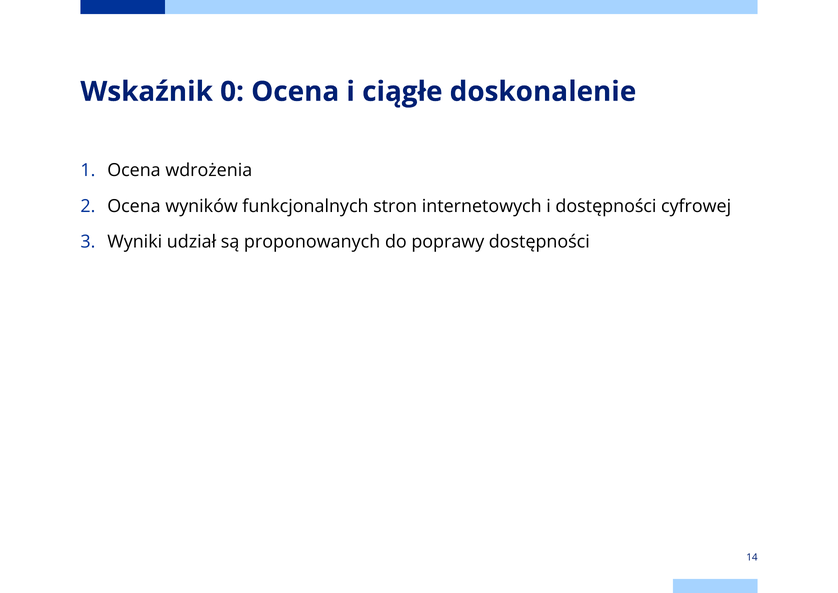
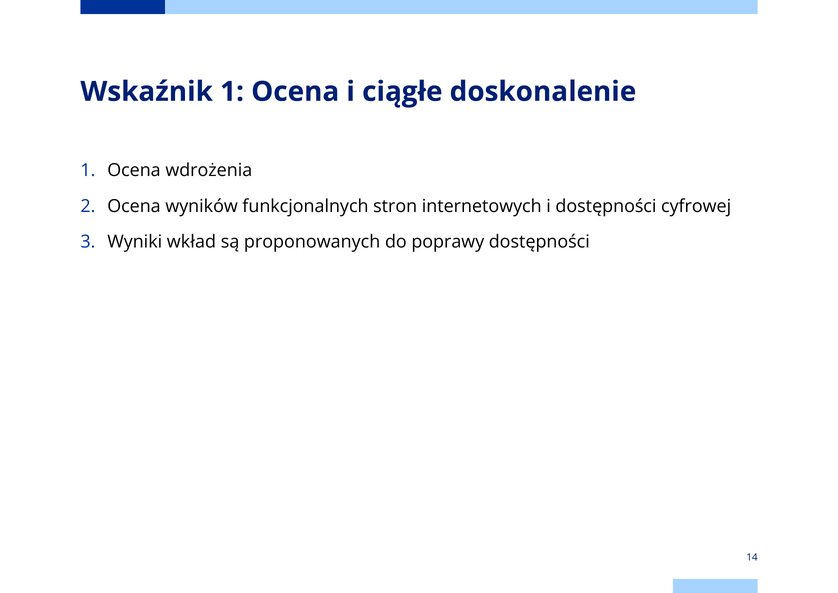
Wskaźnik 0: 0 -> 1 (232, 92)
udział: udział -> wkład (191, 242)
